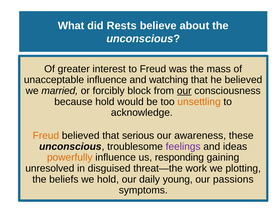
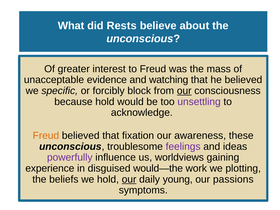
unacceptable influence: influence -> evidence (107, 80)
married: married -> specific (60, 91)
unsettling colour: orange -> purple (199, 102)
serious: serious -> fixation (138, 136)
powerfully colour: orange -> purple (70, 157)
responding: responding -> worldviews (179, 157)
unresolved: unresolved -> experience (50, 168)
threat—the: threat—the -> would—the (158, 168)
our underline: none -> present (129, 179)
